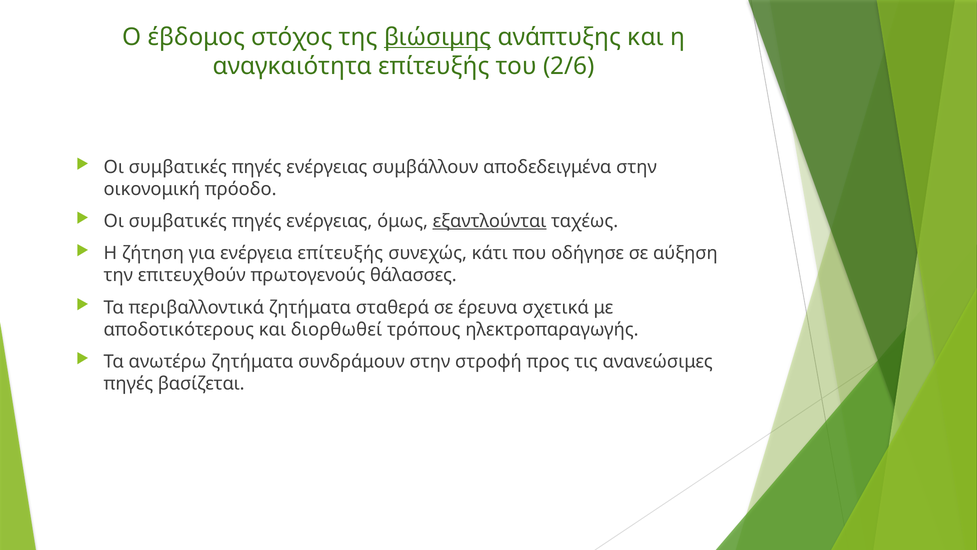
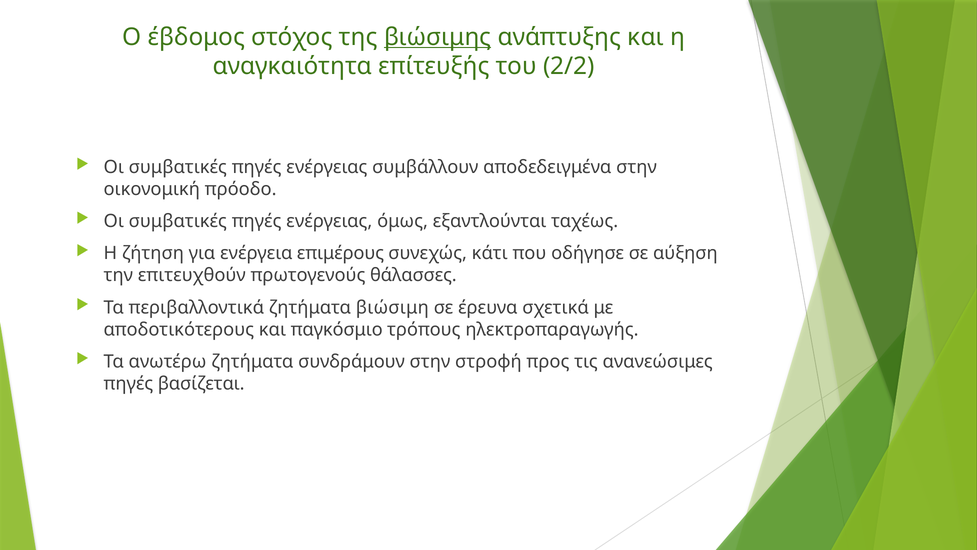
2/6: 2/6 -> 2/2 (569, 66)
εξαντλούνται underline: present -> none (490, 221)
ενέργεια επίτευξής: επίτευξής -> επιμέρους (340, 253)
σταθερά: σταθερά -> βιώσιμη (392, 307)
διορθωθεί: διορθωθεί -> παγκόσμιο (337, 329)
